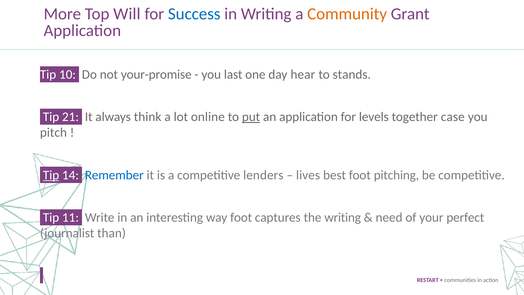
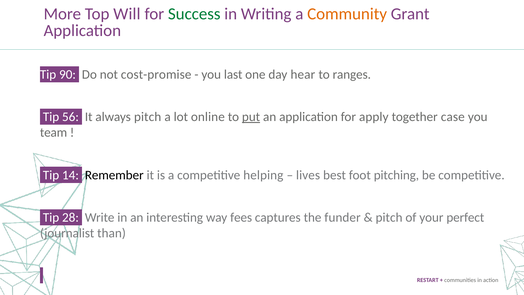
Success colour: blue -> green (194, 14)
10: 10 -> 90 (68, 74)
your-promise: your-promise -> cost-promise (156, 74)
stands: stands -> ranges (352, 74)
21: 21 -> 56 (70, 117)
always think: think -> pitch (148, 117)
levels: levels -> apply (374, 117)
pitch: pitch -> team (54, 132)
Tip underline: present -> none (51, 175)
Remember colour: blue -> black (114, 175)
lenders: lenders -> helping (263, 175)
11: 11 -> 28 (70, 217)
way foot: foot -> fees (241, 217)
the writing: writing -> funder (343, 217)
need: need -> pitch (389, 217)
